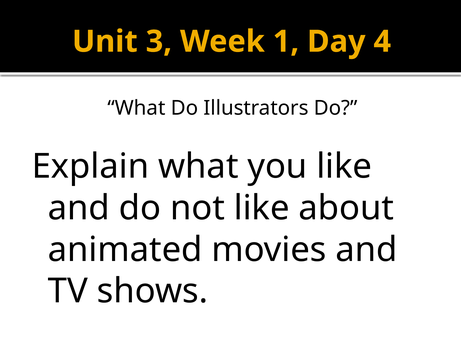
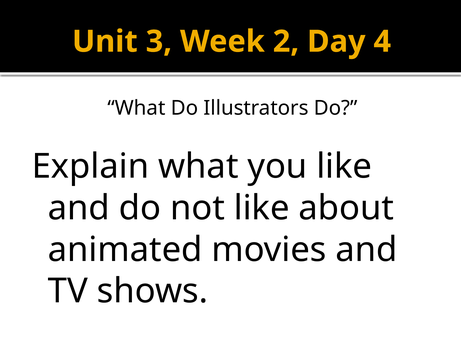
1: 1 -> 2 (286, 42)
